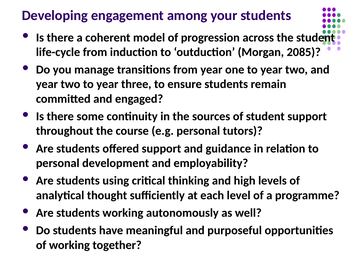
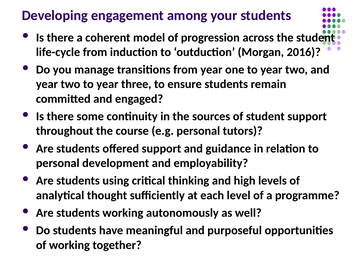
2085: 2085 -> 2016 (304, 52)
